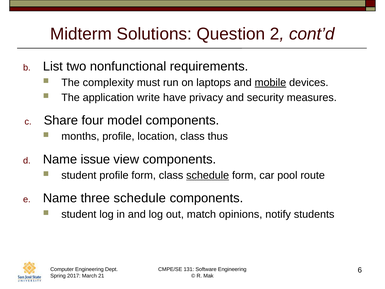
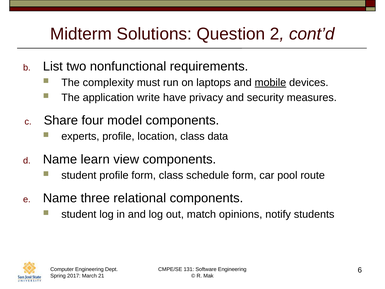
months: months -> experts (80, 136)
thus: thus -> data (218, 136)
issue: issue -> learn (95, 159)
schedule underline: present -> none (208, 175)
three schedule: schedule -> relational (140, 198)
